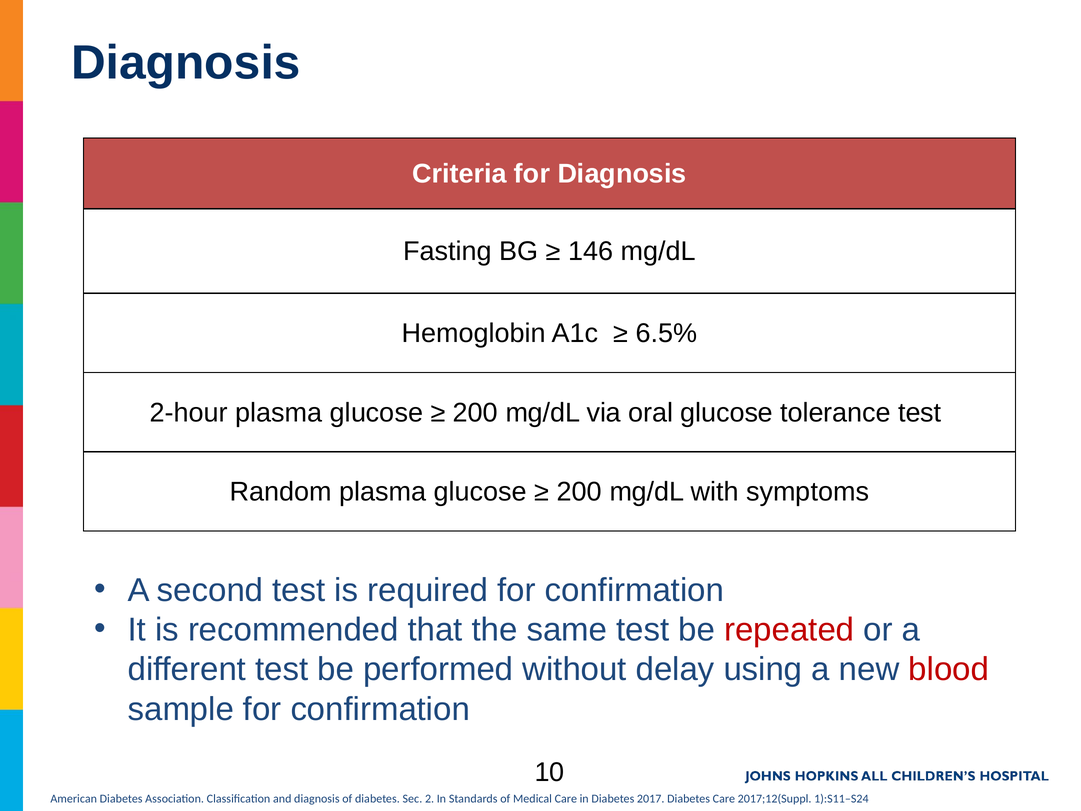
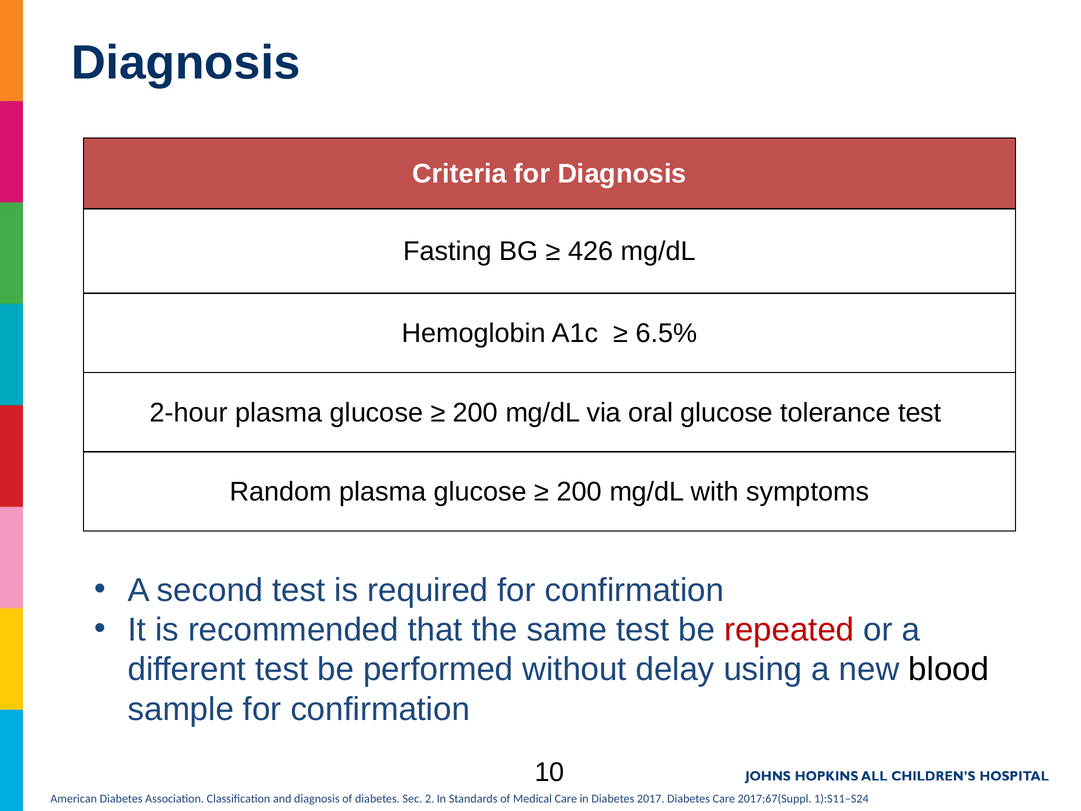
146: 146 -> 426 (591, 251)
blood colour: red -> black (949, 669)
2017;12(Suppl: 2017;12(Suppl -> 2017;67(Suppl (775, 799)
